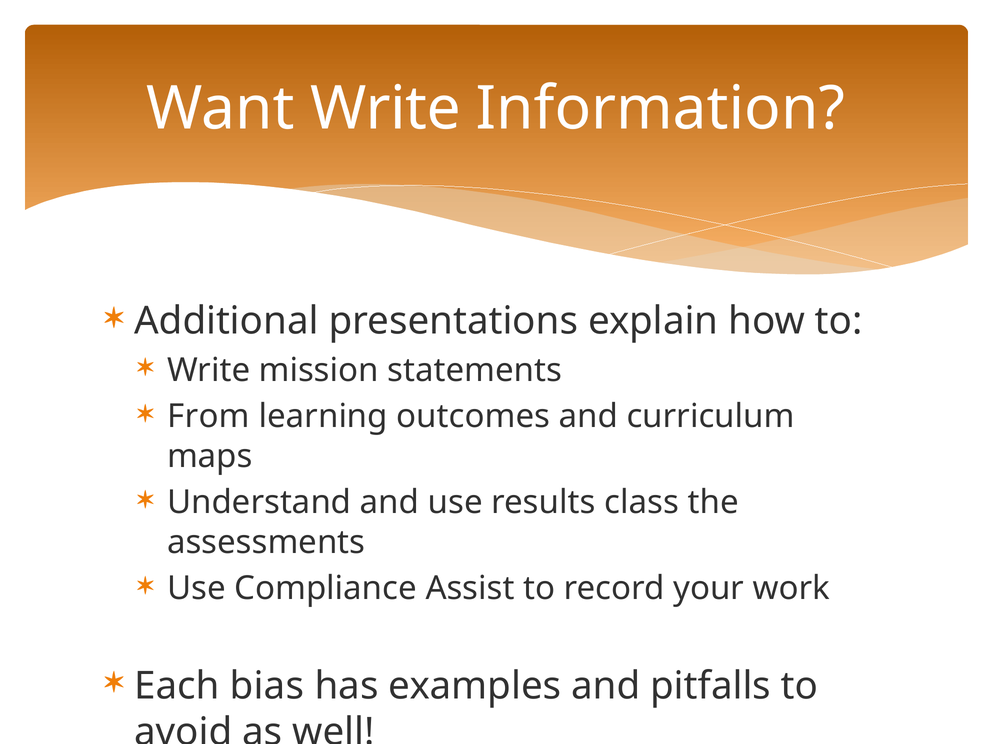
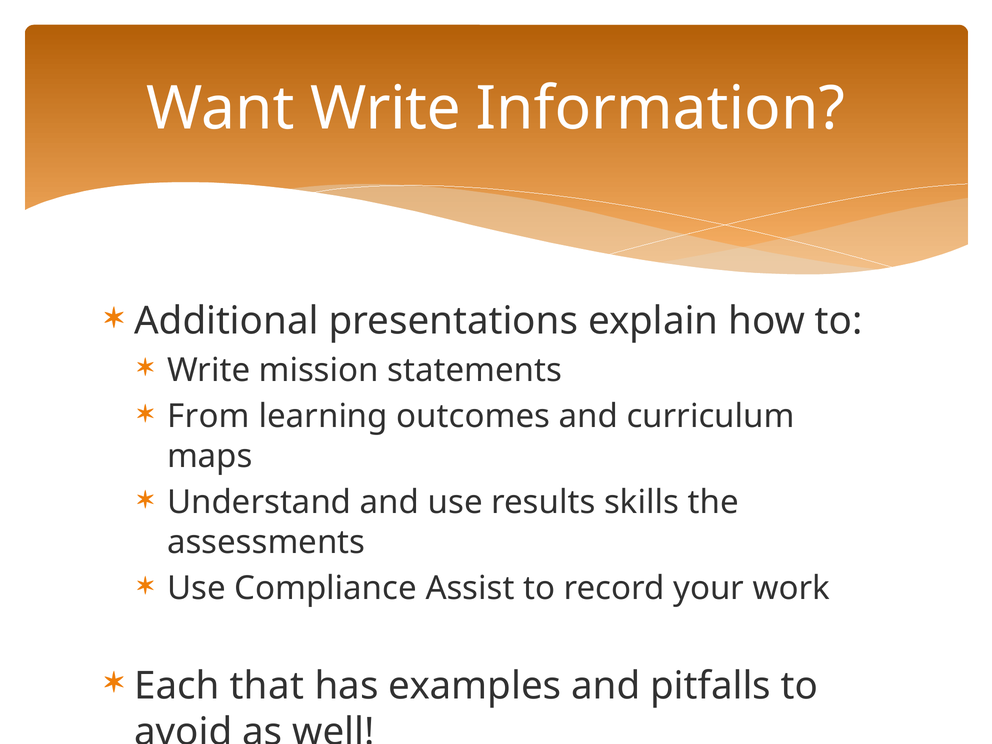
class: class -> skills (642, 503)
bias: bias -> that (267, 686)
